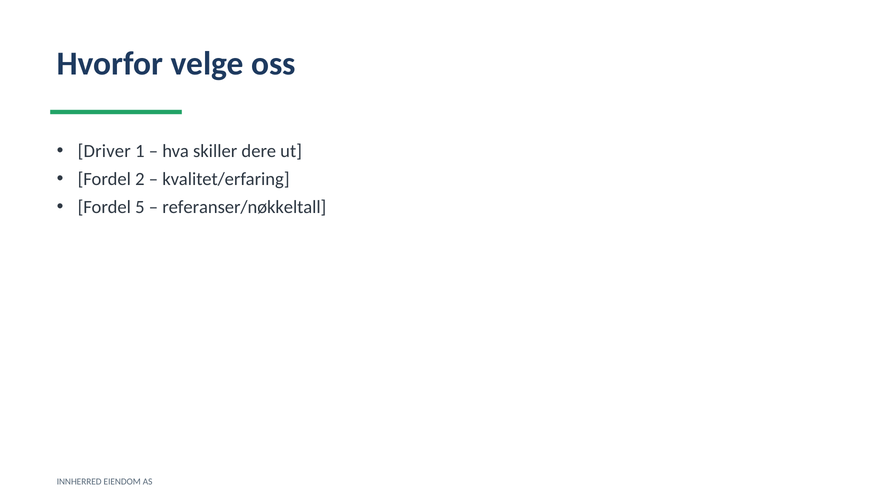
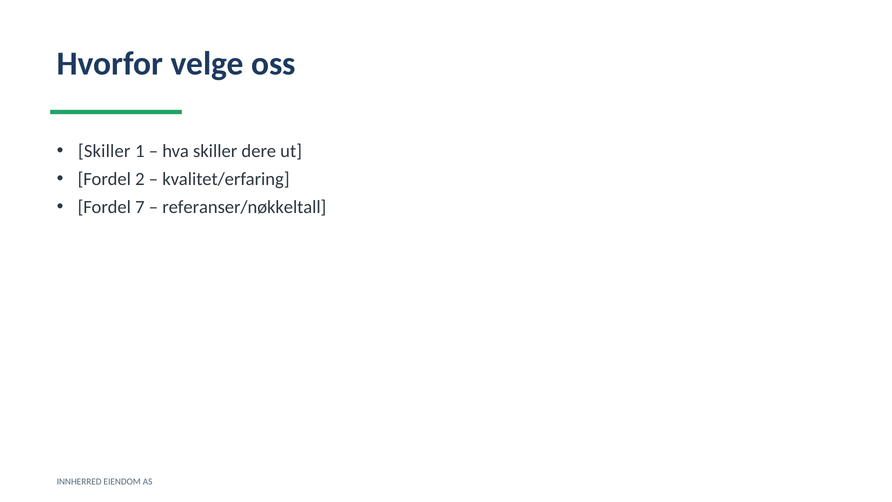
Driver: Driver -> Skiller (104, 151)
5: 5 -> 7 (140, 207)
